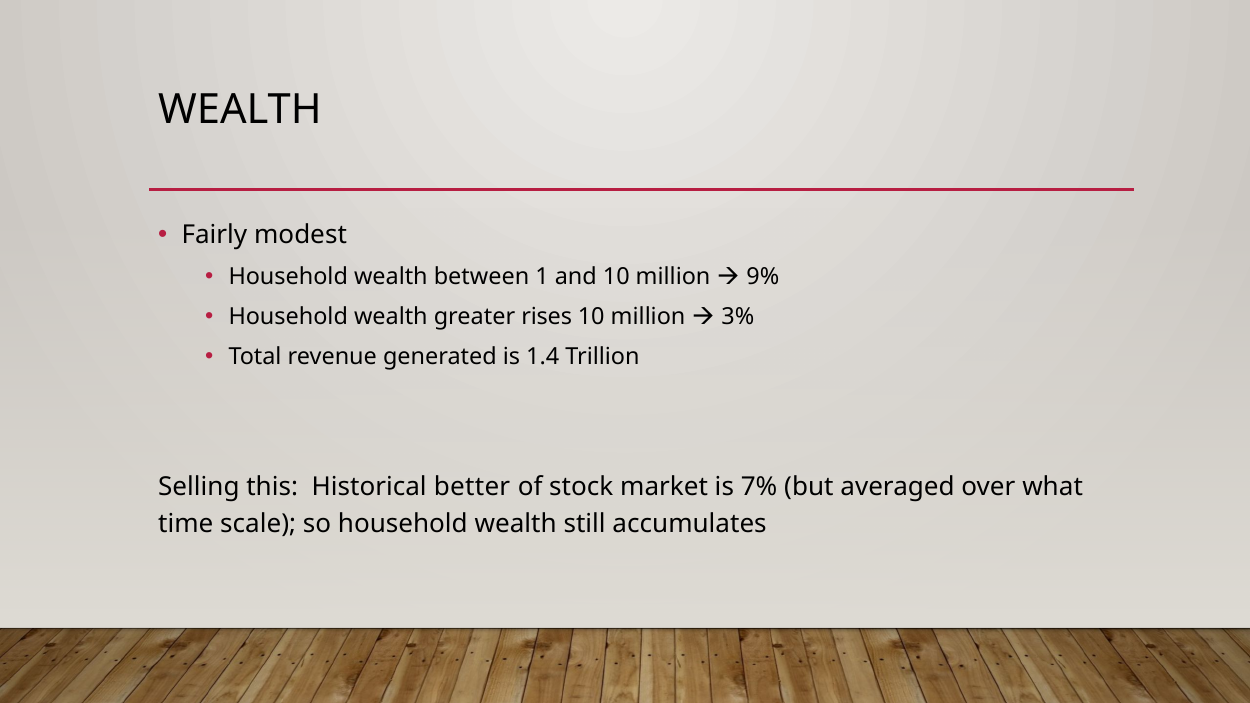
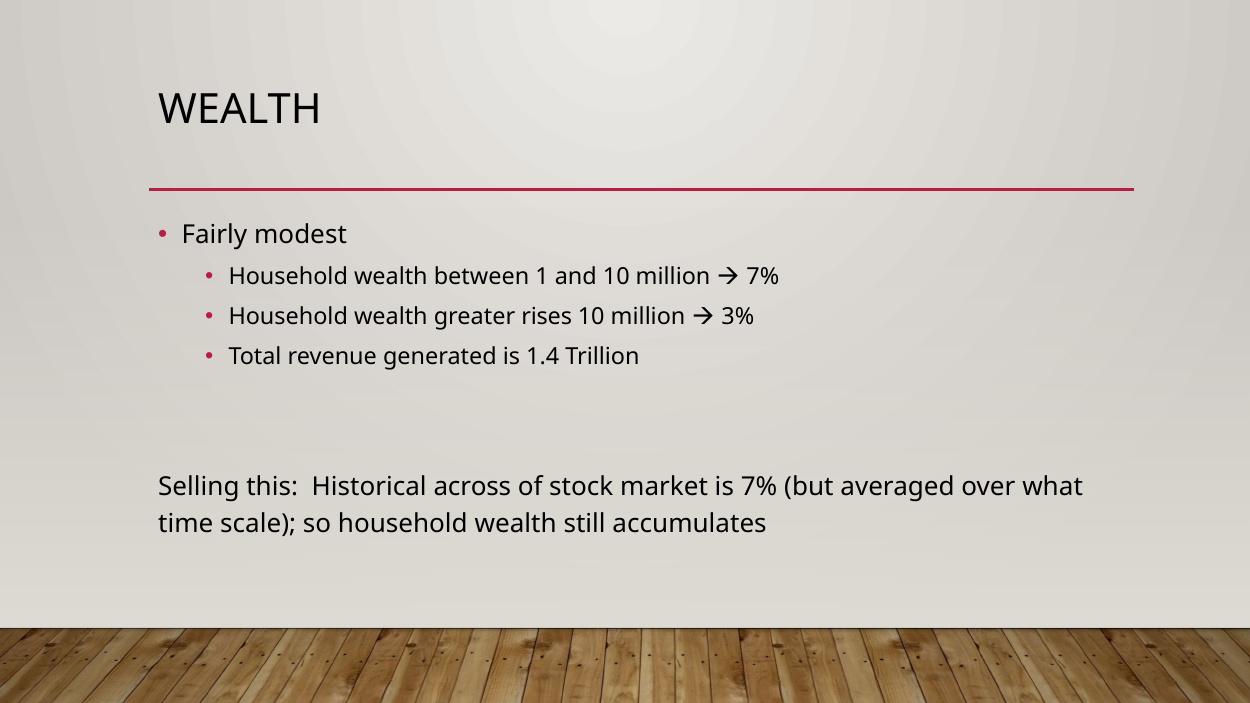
9%: 9% -> 7% (763, 277)
better: better -> across (472, 487)
